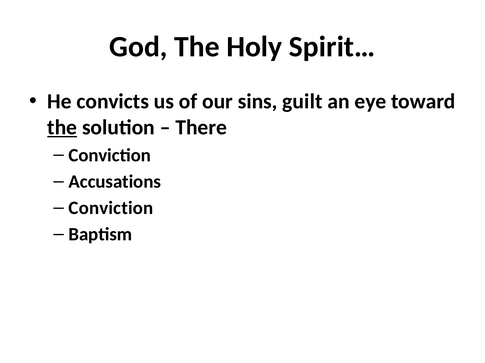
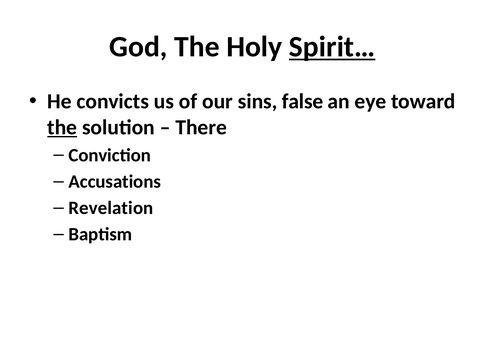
Spirit… underline: none -> present (332, 47)
guilt: guilt -> false (303, 102)
Conviction: Conviction -> Revelation (111, 208)
